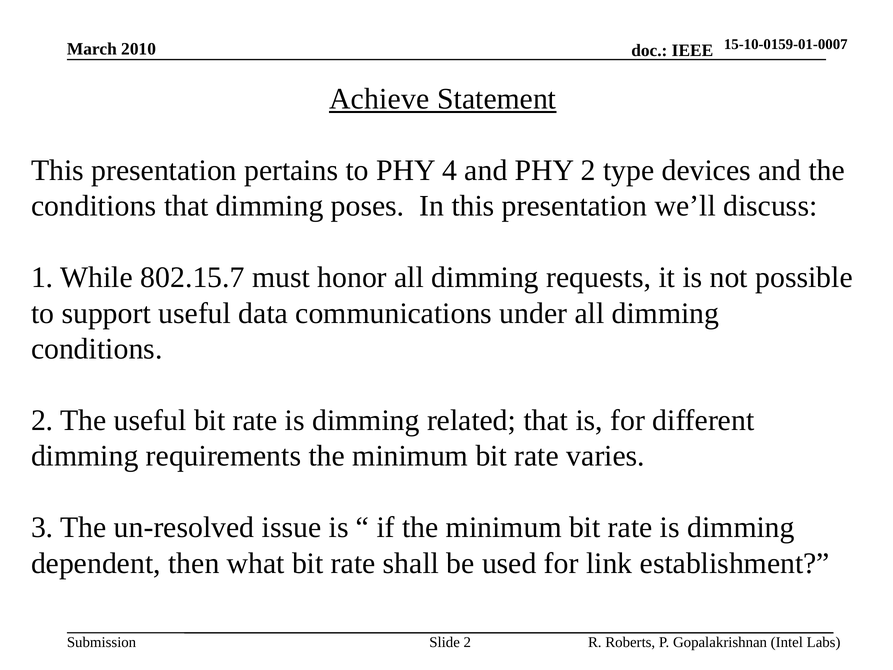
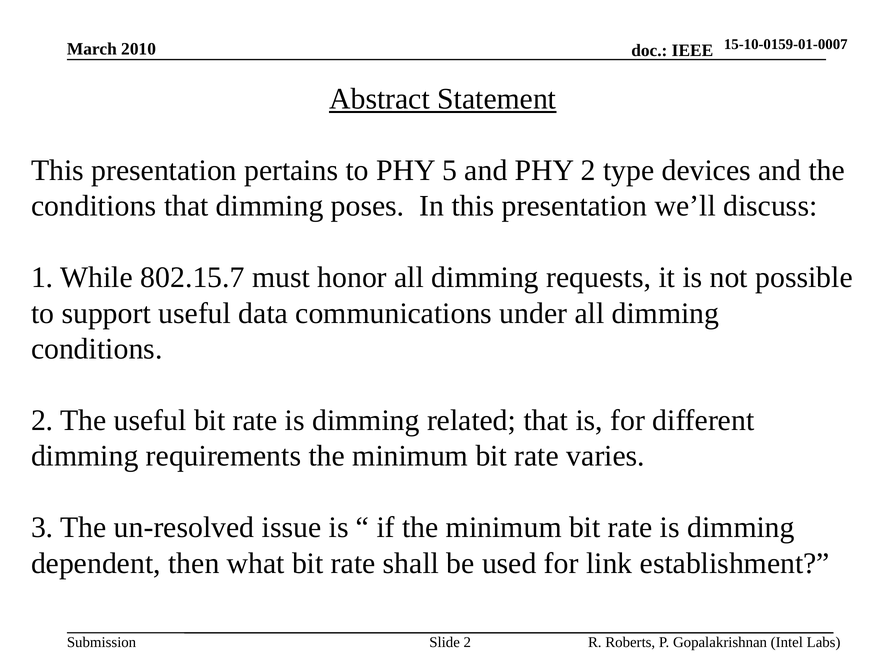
Achieve: Achieve -> Abstract (380, 99)
4: 4 -> 5 (450, 170)
